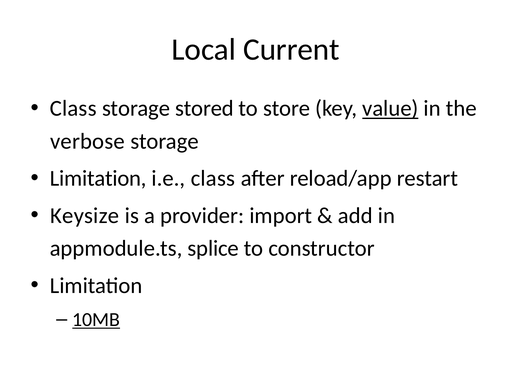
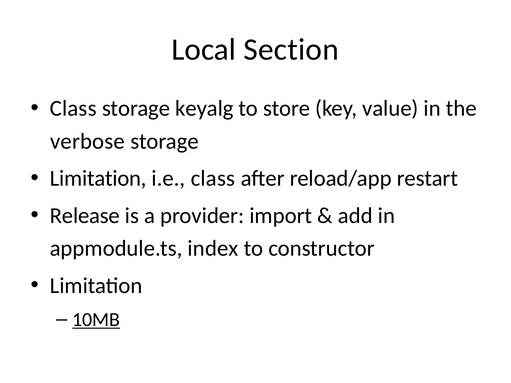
Current: Current -> Section (291, 49)
stored: stored -> keyalg (204, 109)
value underline: present -> none (390, 109)
Keysize: Keysize -> Release (85, 216)
splice: splice -> index (213, 249)
